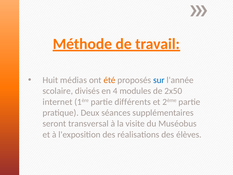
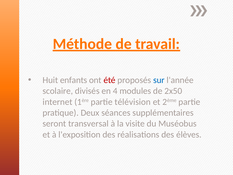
médias: médias -> enfants (74, 80)
été colour: orange -> red (110, 80)
différents: différents -> télévision (133, 102)
